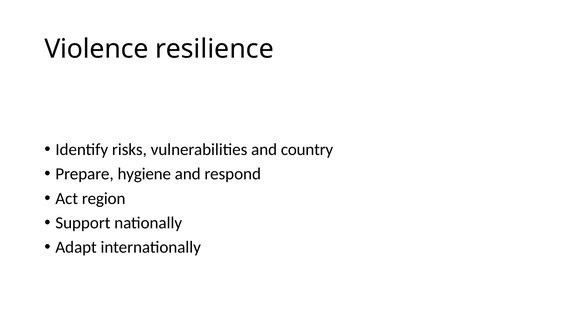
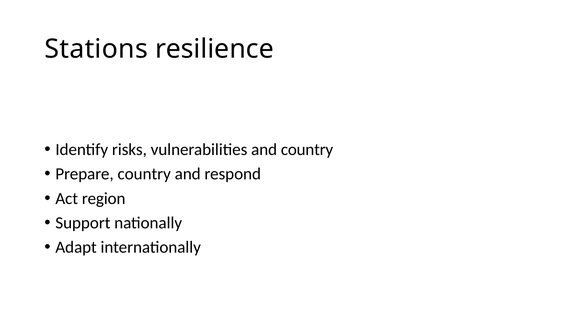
Violence: Violence -> Stations (96, 49)
Prepare hygiene: hygiene -> country (144, 174)
